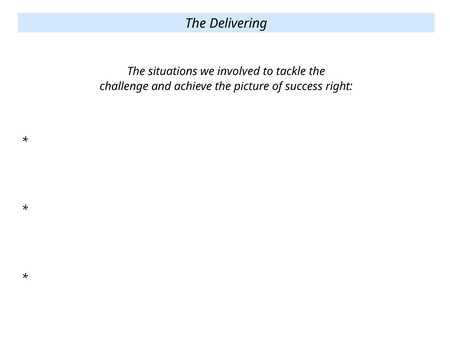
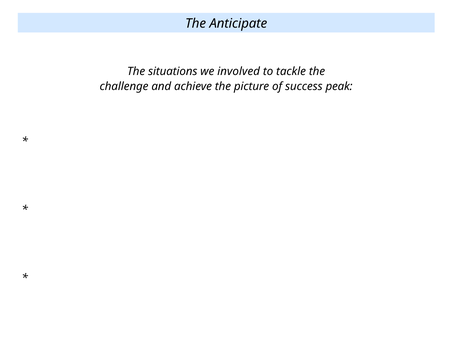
Delivering: Delivering -> Anticipate (238, 24)
right: right -> peak (339, 87)
